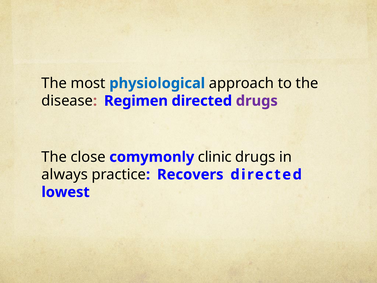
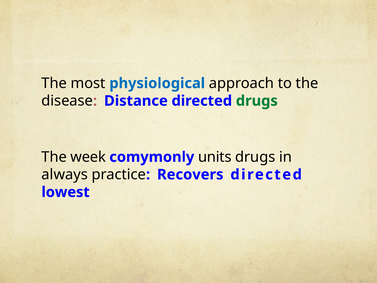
Regimen: Regimen -> Distance (136, 101)
drugs colour: purple -> green (257, 101)
close: close -> week (88, 157)
clinic: clinic -> units (215, 157)
